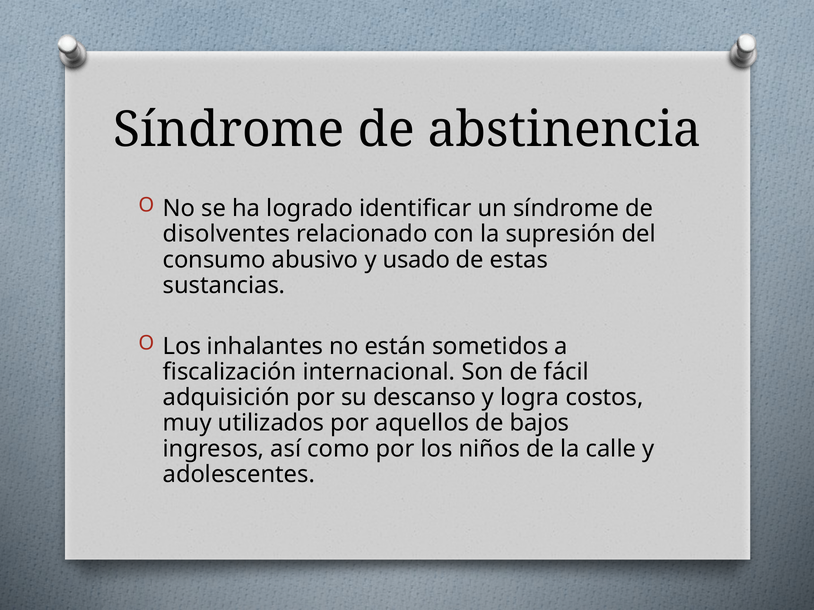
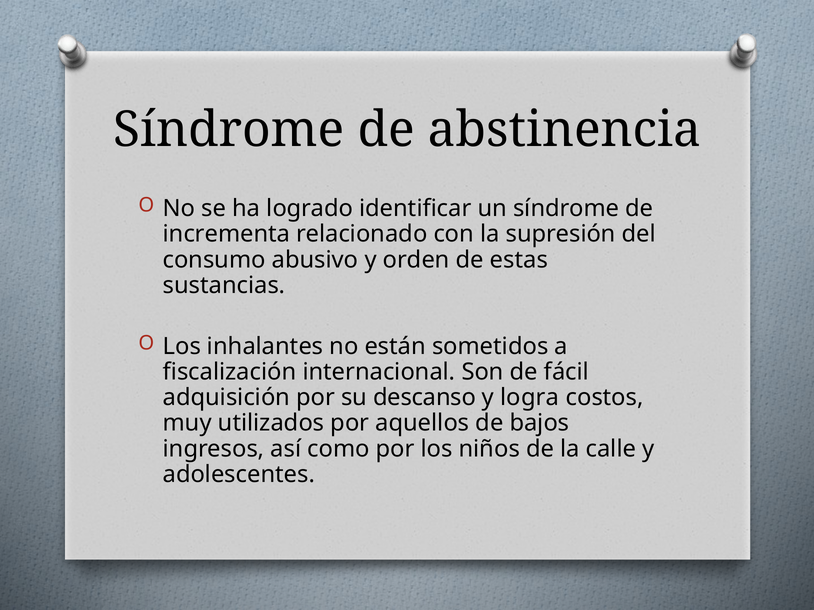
disolventes: disolventes -> incrementa (227, 234)
usado: usado -> orden (416, 260)
